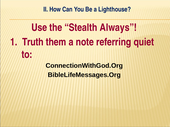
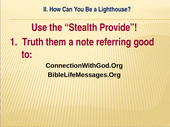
Always: Always -> Provide (118, 28)
quiet: quiet -> good (144, 42)
